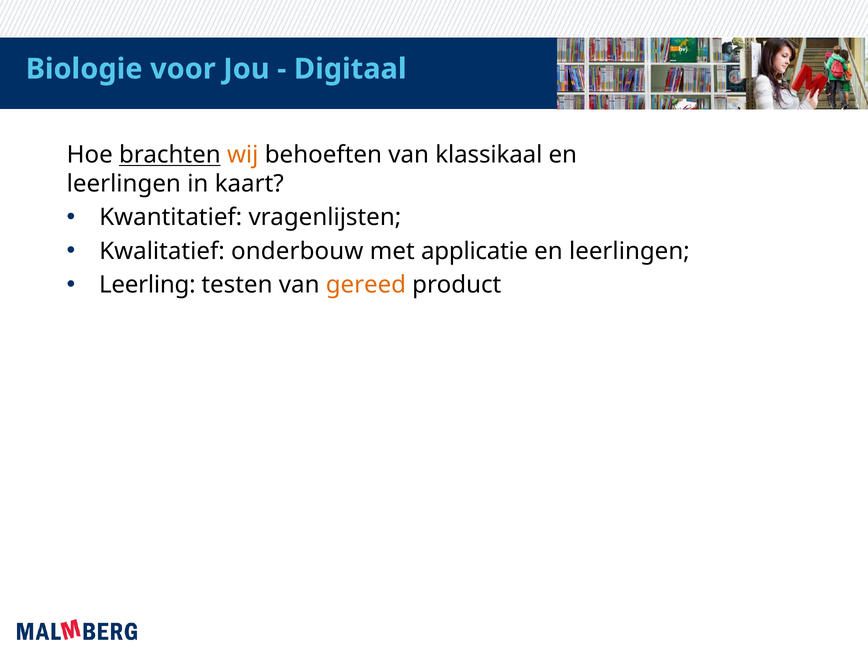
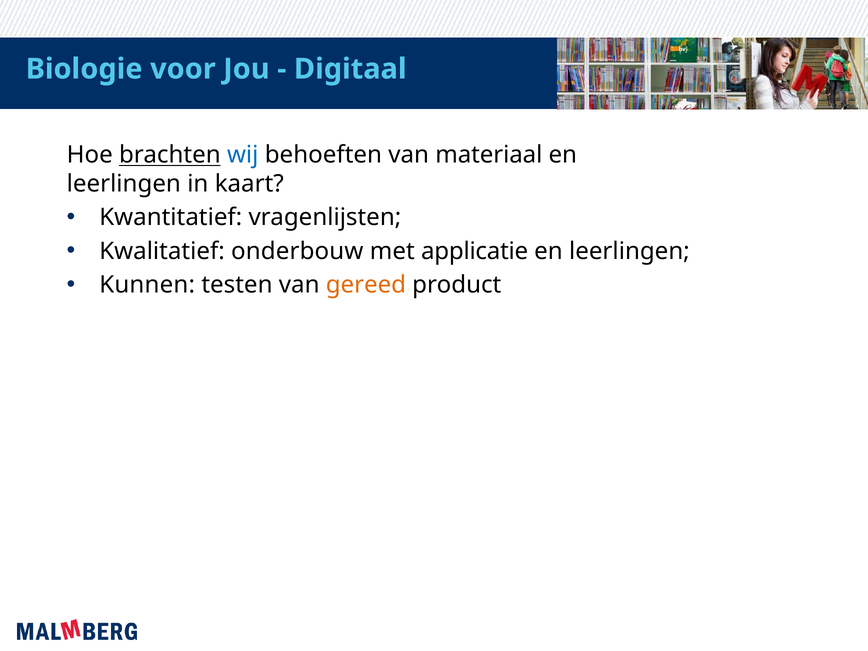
wij colour: orange -> blue (243, 155)
klassikaal: klassikaal -> materiaal (489, 155)
Leerling: Leerling -> Kunnen (147, 285)
